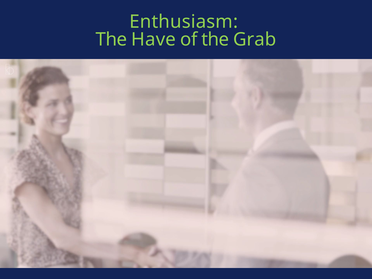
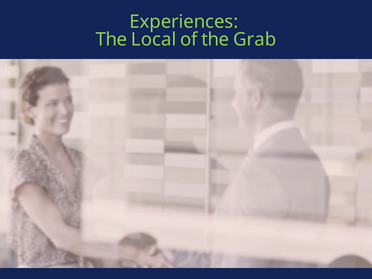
Enthusiasm: Enthusiasm -> Experiences (184, 22)
Have: Have -> Local (154, 40)
